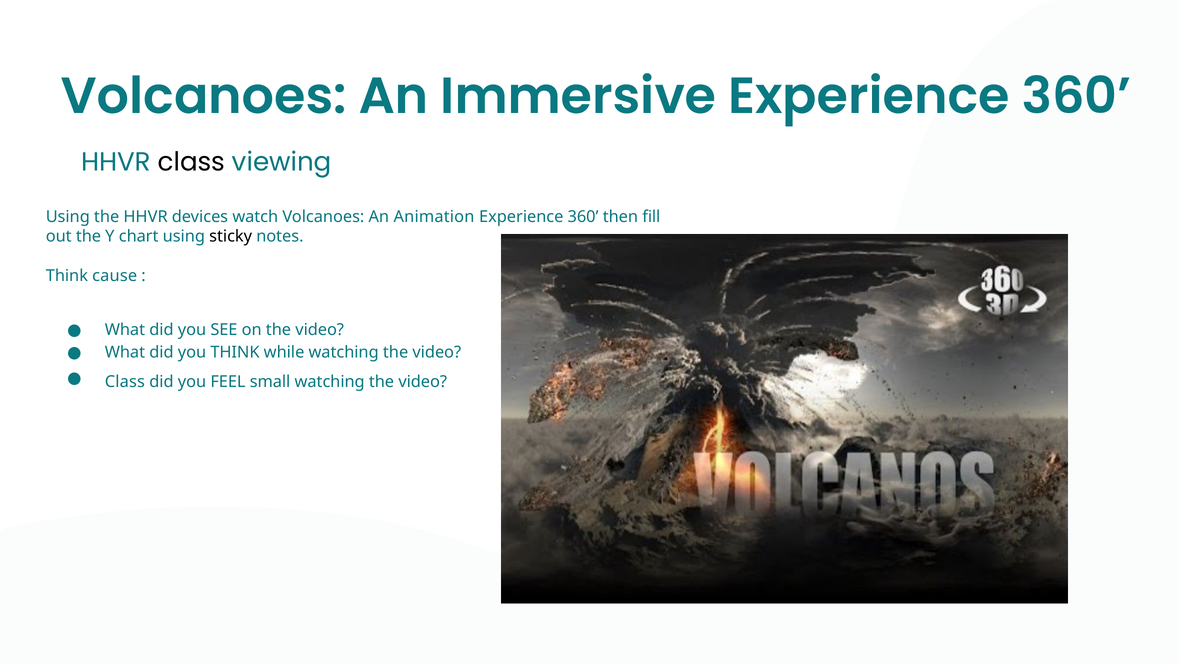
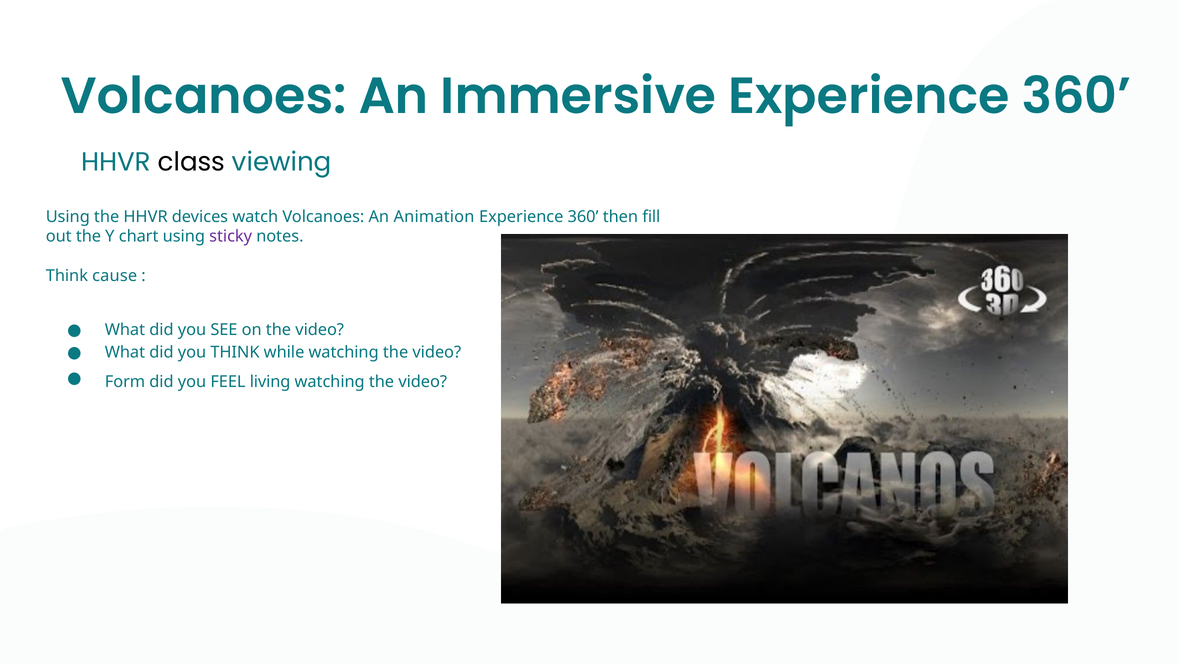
sticky colour: black -> purple (231, 236)
Class: Class -> Form (125, 382)
small: small -> living (270, 382)
